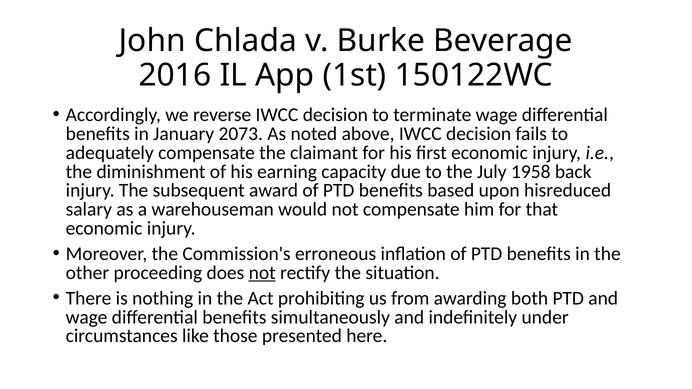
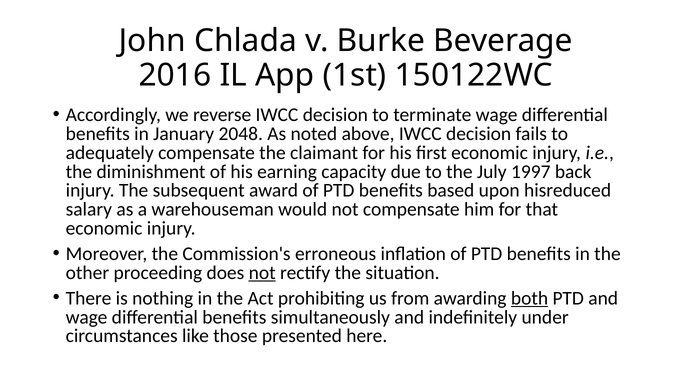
2073: 2073 -> 2048 (241, 134)
1958: 1958 -> 1997 (531, 172)
both underline: none -> present (530, 298)
